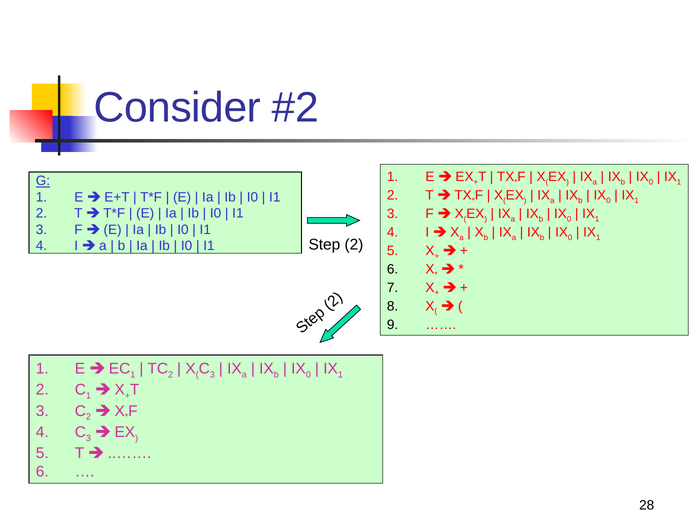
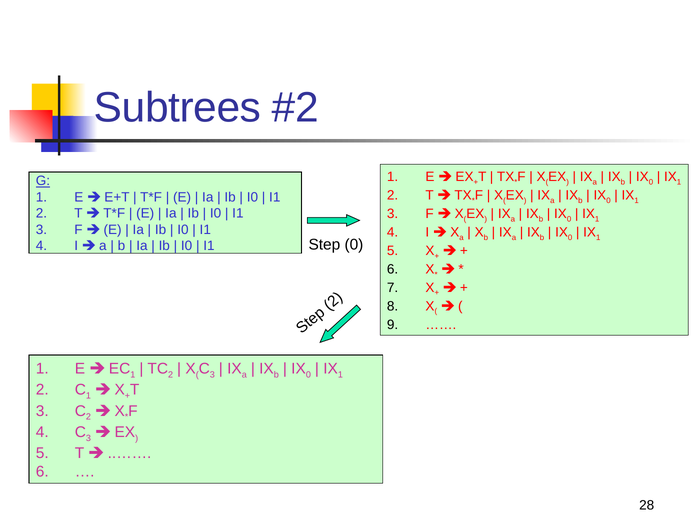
Consider: Consider -> Subtrees (177, 108)
Step 2: 2 -> 0 (354, 245)
